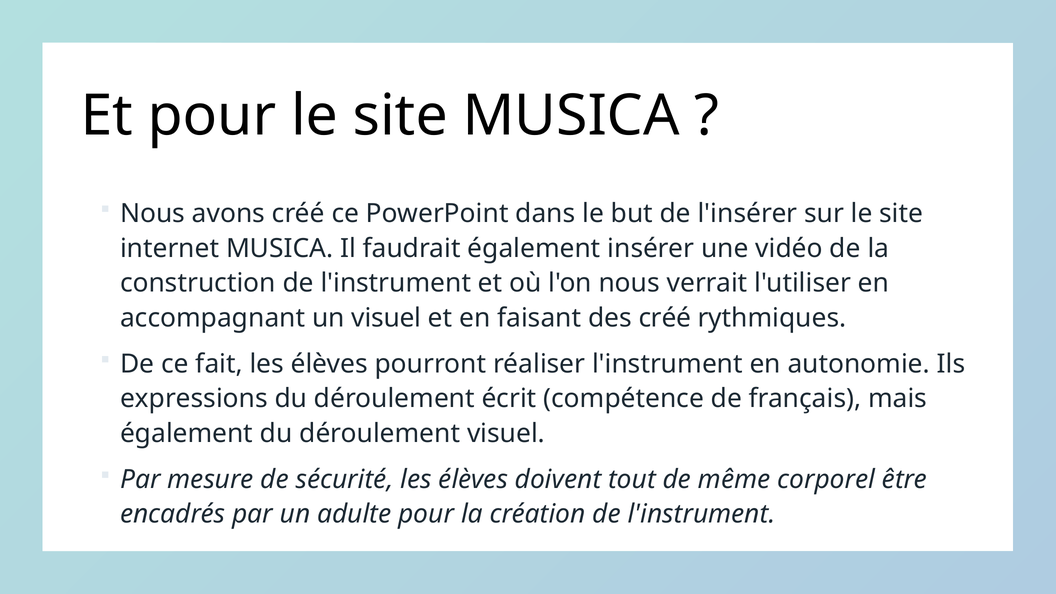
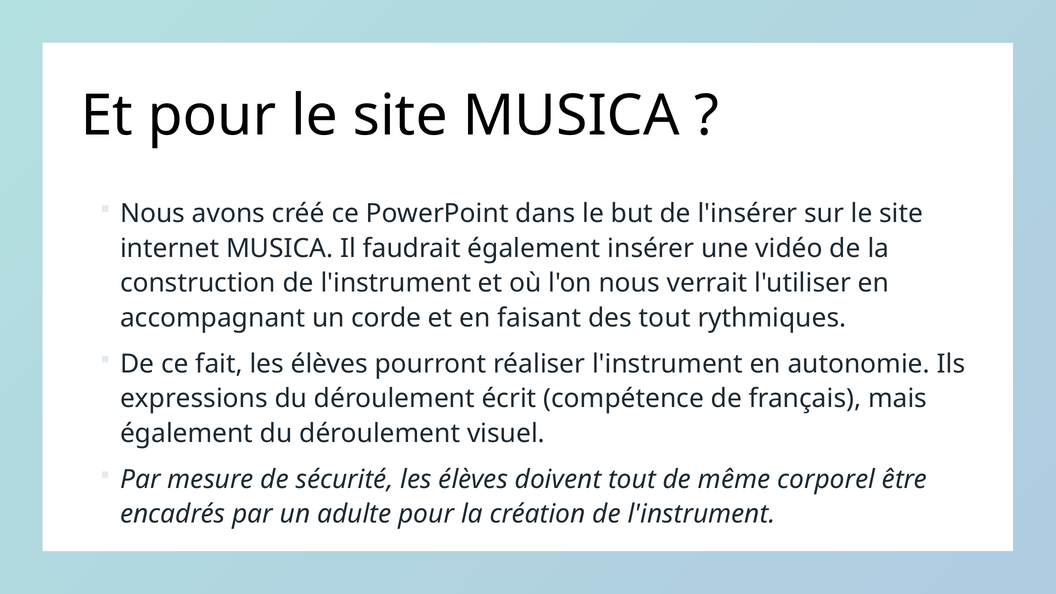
un visuel: visuel -> corde (386, 318)
des créé: créé -> tout (665, 318)
